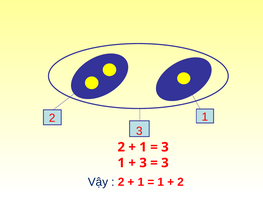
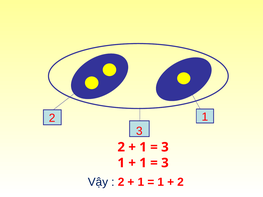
3: 3 -> 1 (143, 163)
